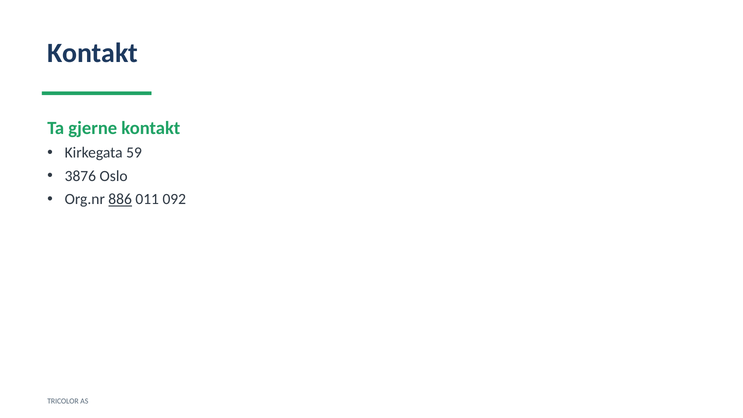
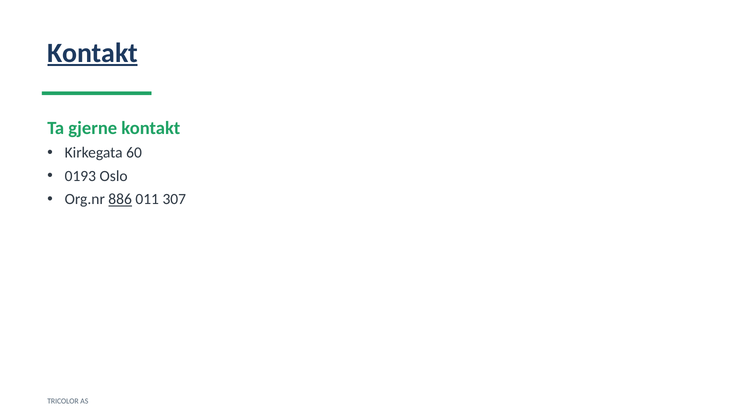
Kontakt underline: none -> present (93, 53)
59: 59 -> 60 (134, 153)
3876: 3876 -> 0193 (80, 176)
092: 092 -> 307 (174, 199)
